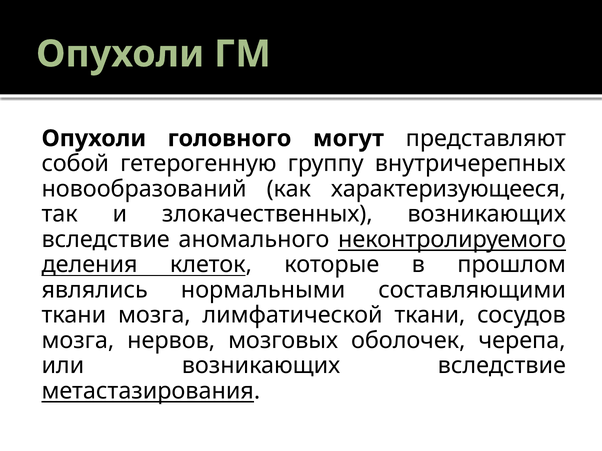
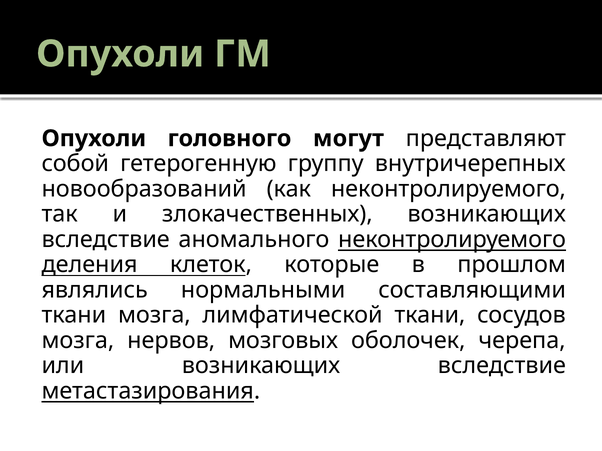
как характеризующееся: характеризующееся -> неконтролируемого (448, 189)
